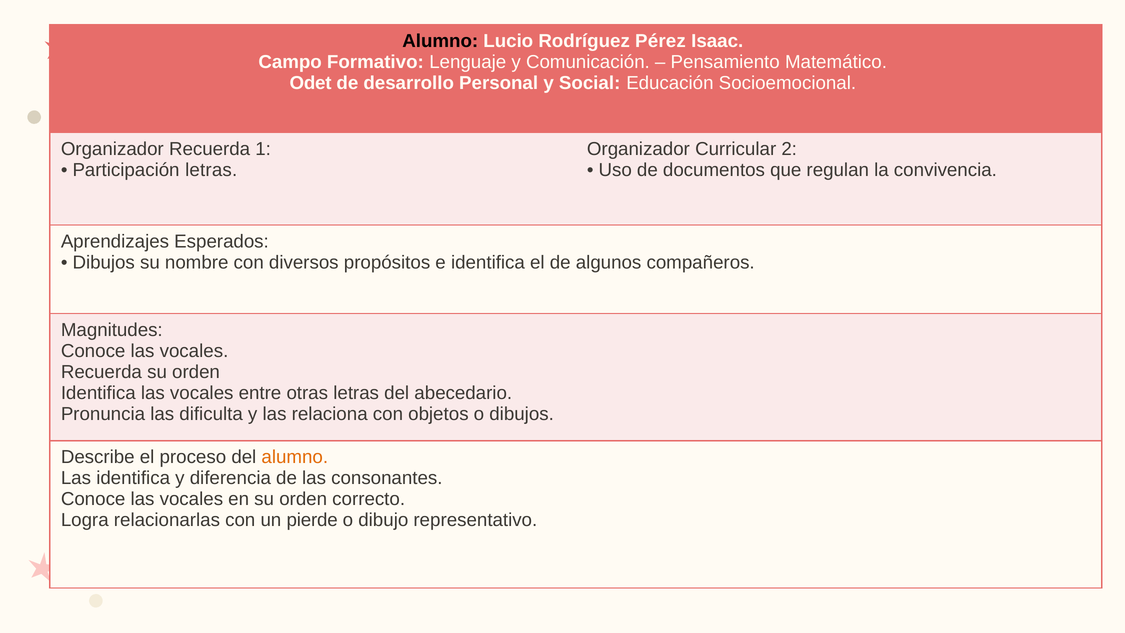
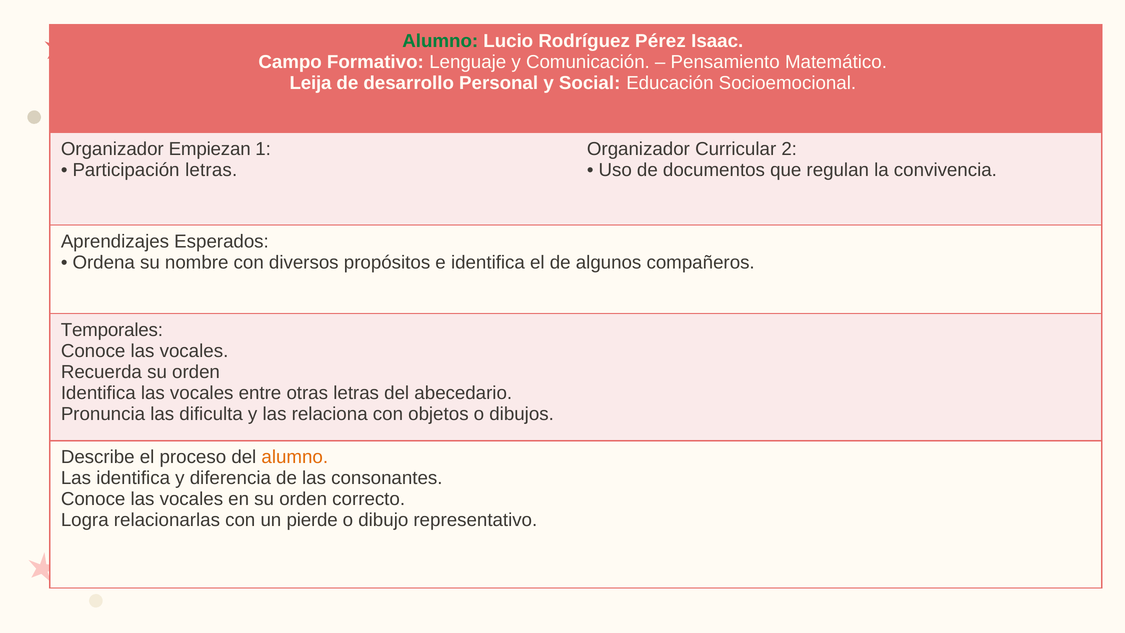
Alumno colour: black -> green (440, 41)
Odet: Odet -> Leija (311, 83)
Organizador Recuerda: Recuerda -> Empiezan (210, 149)
Dibujos: Dibujos -> Ordena (104, 262)
Magnitudes: Magnitudes -> Temporales (112, 330)
